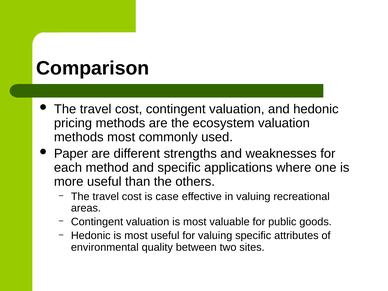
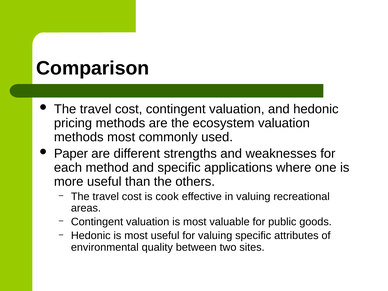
case: case -> cook (167, 196)
